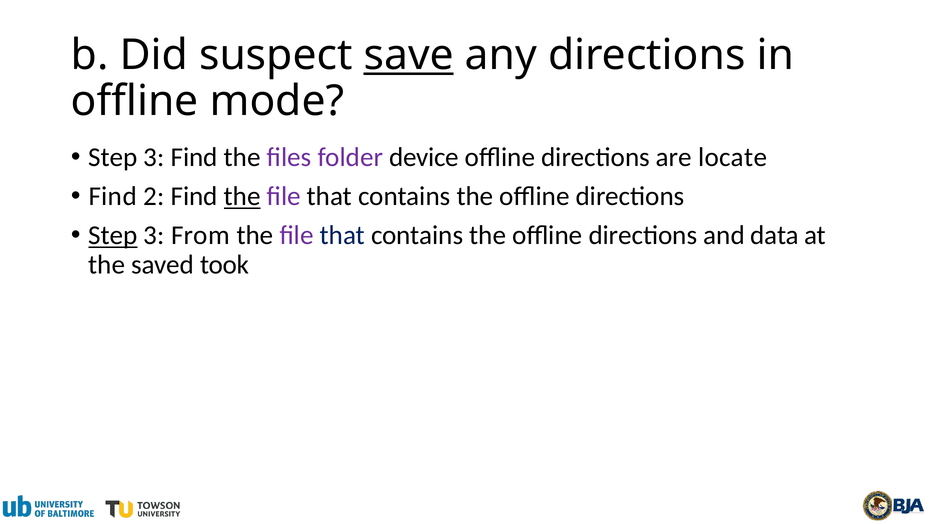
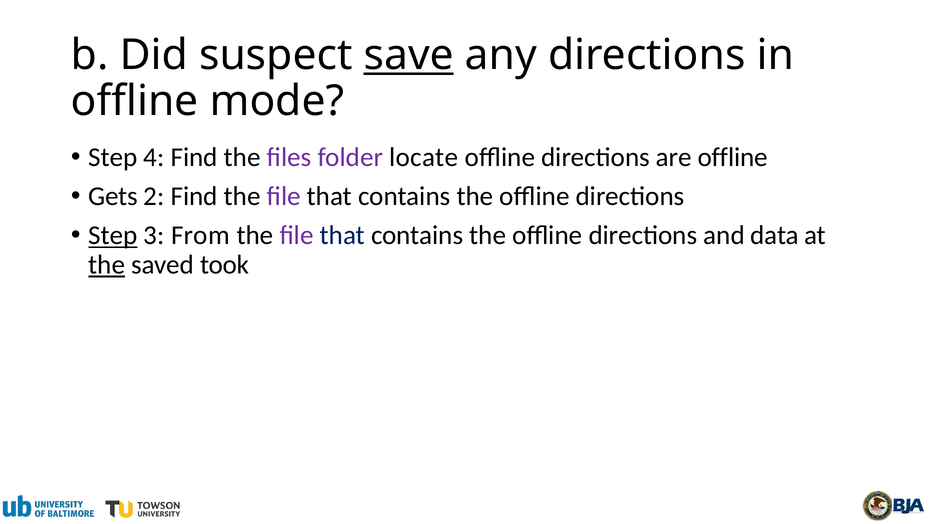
3: 3 -> 4 (154, 157)
device: device -> locate (424, 157)
are locate: locate -> offline (733, 157)
Find: Find -> Gets (113, 196)
the underline: present -> none (242, 196)
the underline: none -> present (107, 265)
